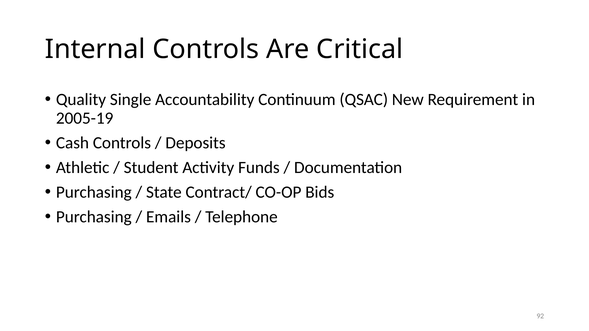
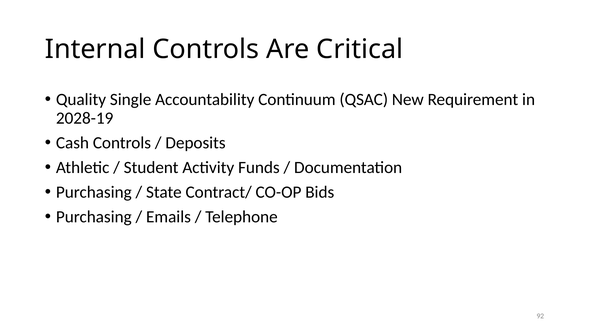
2005-19: 2005-19 -> 2028-19 (85, 118)
